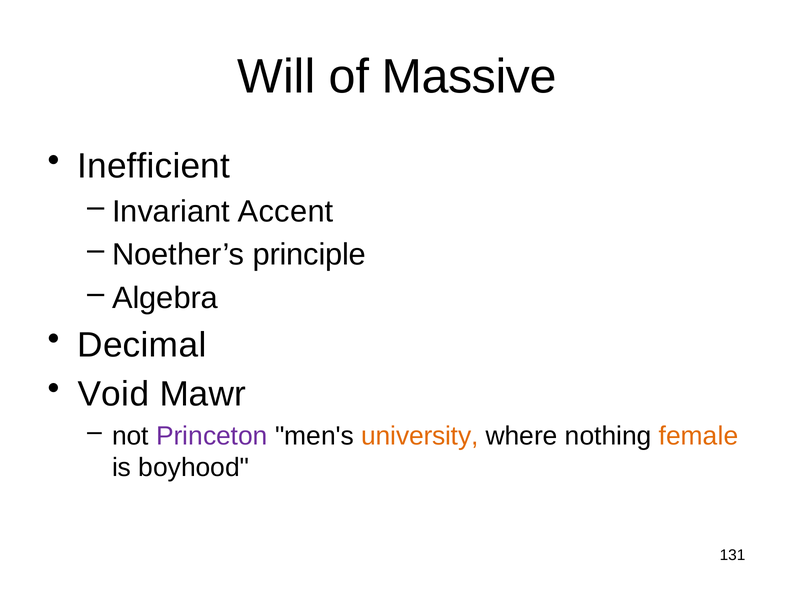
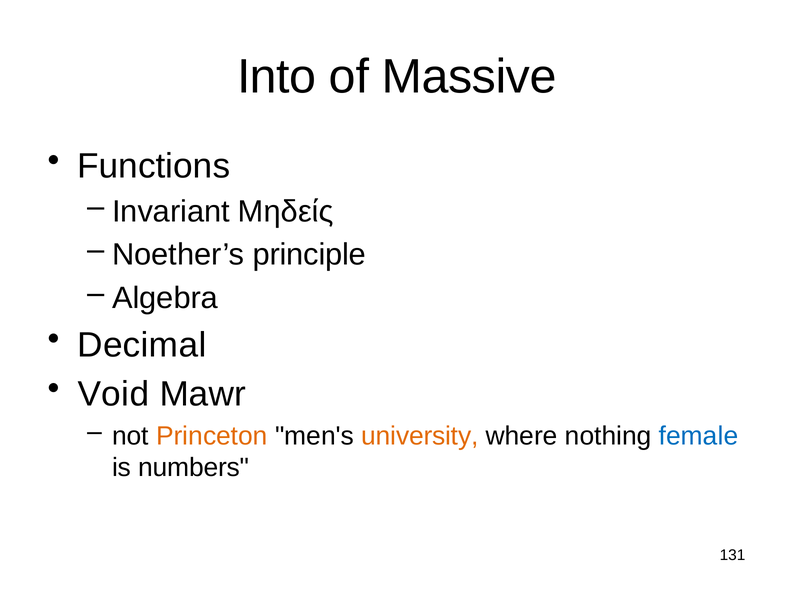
Will: Will -> Into (277, 77)
Inefficient: Inefficient -> Functions (154, 166)
Accent: Accent -> Μηδείς (286, 212)
Princeton colour: purple -> orange (212, 436)
female colour: orange -> blue (699, 436)
boyhood: boyhood -> numbers (194, 468)
